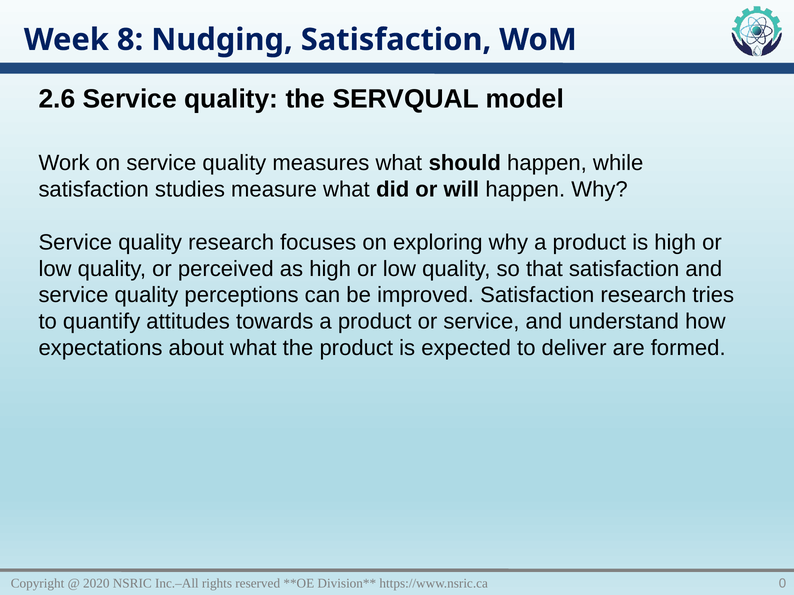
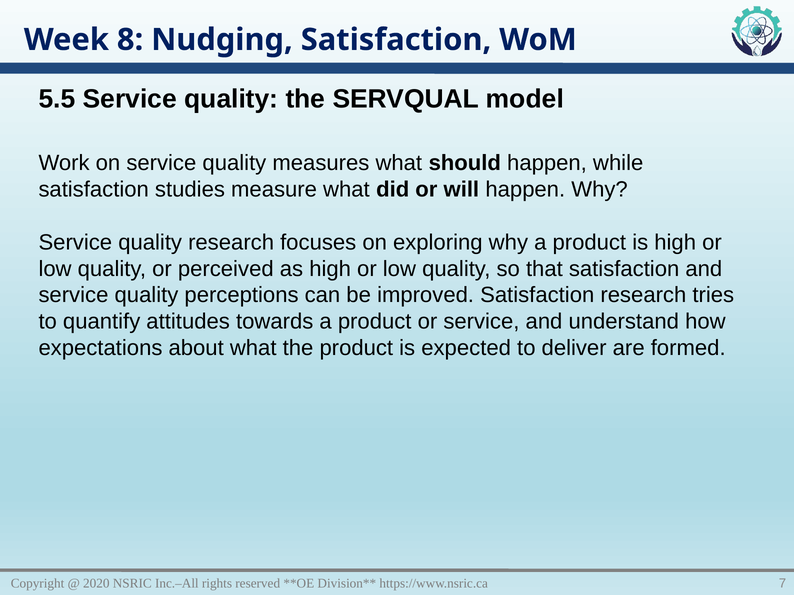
2.6: 2.6 -> 5.5 (57, 99)
0: 0 -> 7 (782, 584)
